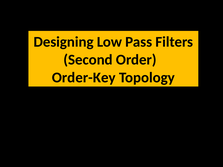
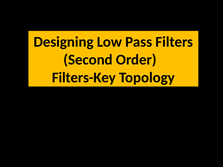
Order-Key: Order-Key -> Filters-Key (84, 78)
